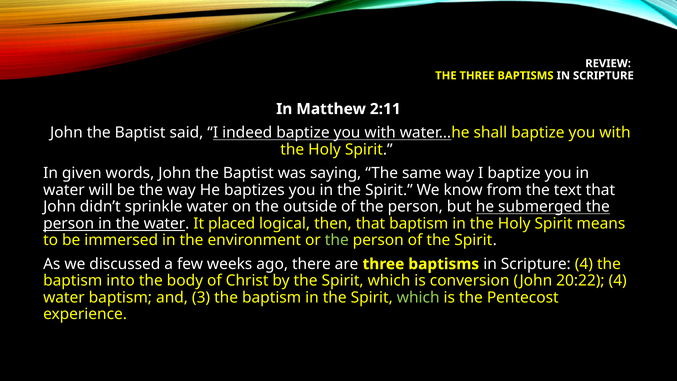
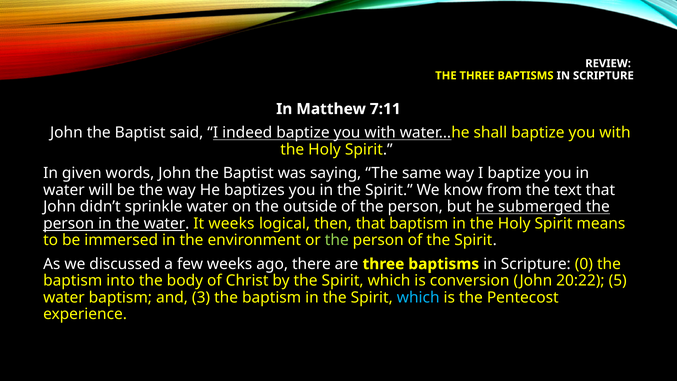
2:11: 2:11 -> 7:11 (385, 109)
It placed: placed -> weeks (231, 223)
Scripture 4: 4 -> 0 (584, 264)
20:22 4: 4 -> 5 (618, 281)
which colour: light green -> light blue (418, 297)
